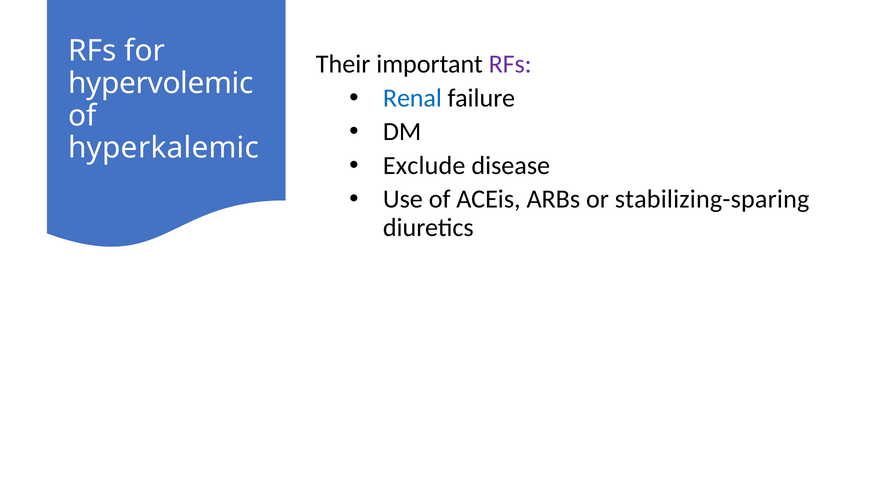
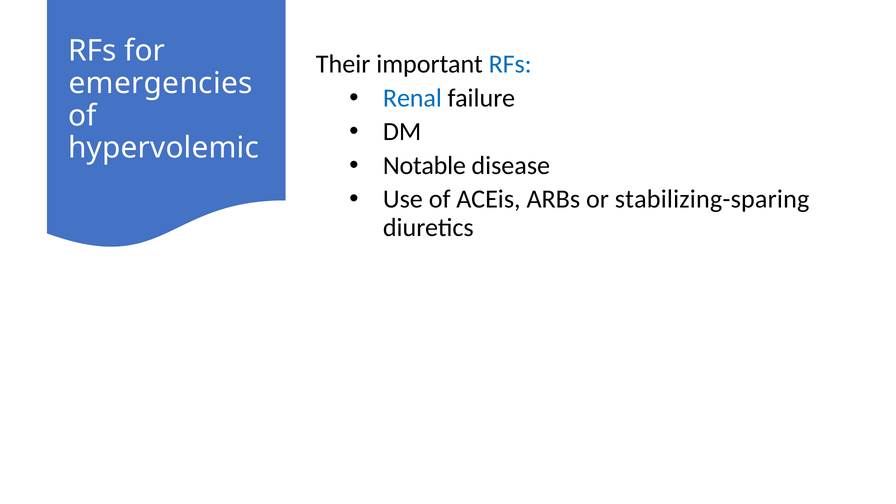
RFs colour: purple -> blue (510, 64)
hypervolemic: hypervolemic -> emergencies (161, 83)
hyperkalemic: hyperkalemic -> hypervolemic (164, 148)
Exclude: Exclude -> Notable (424, 166)
